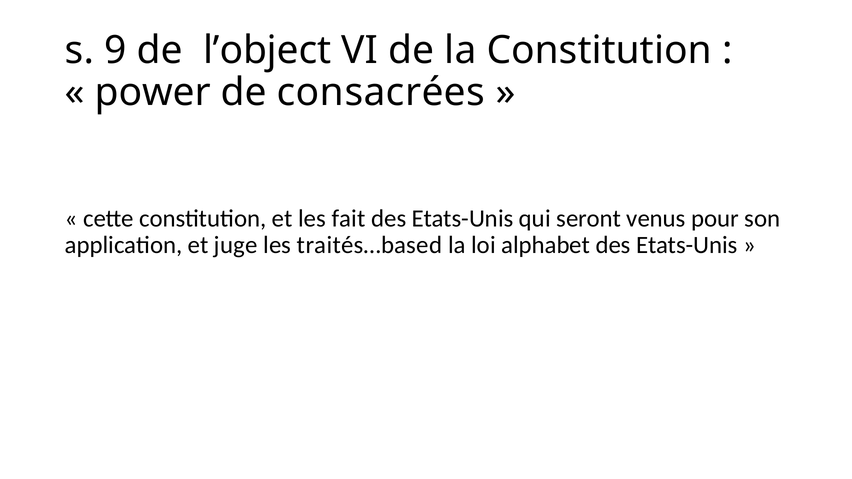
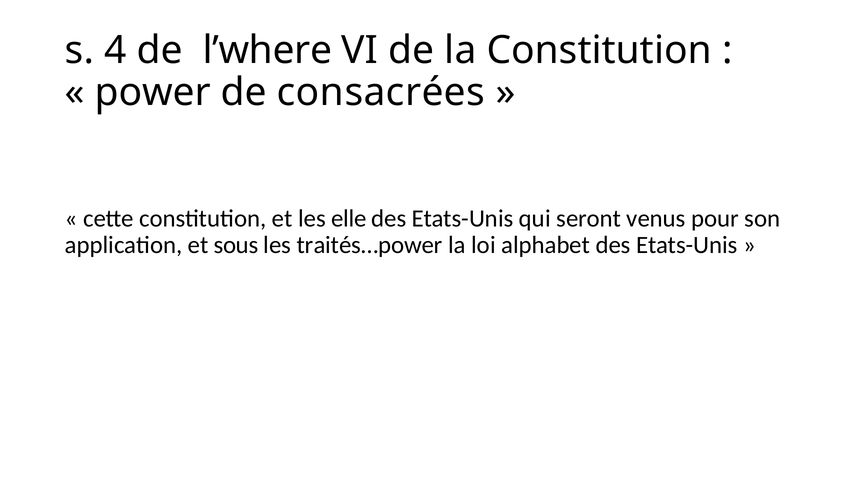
9: 9 -> 4 (115, 50)
l’object: l’object -> l’where (267, 50)
fait: fait -> elle (349, 218)
juge: juge -> sous (236, 245)
traités…based: traités…based -> traités…power (370, 245)
